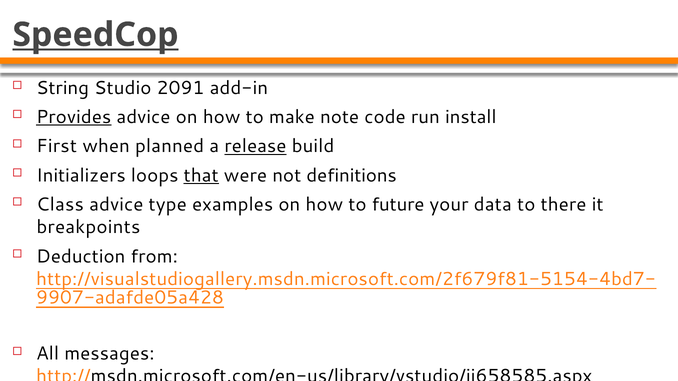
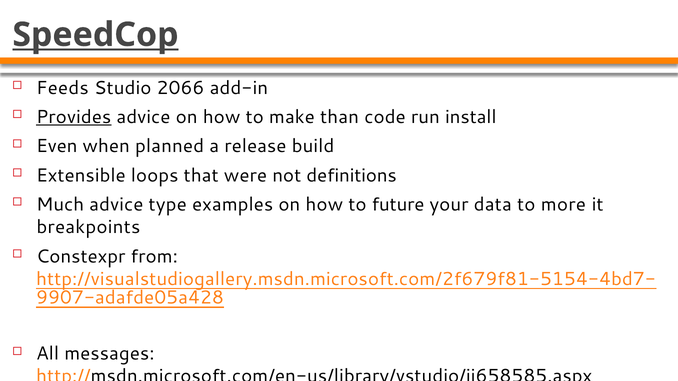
String: String -> Feeds (62, 88)
2091: 2091 -> 2066 (181, 88)
note: note -> than (340, 117)
First: First -> Even (57, 146)
release underline: present -> none (255, 146)
Initializers: Initializers -> Extensible (81, 176)
that underline: present -> none (201, 176)
Class: Class -> Much (60, 205)
there: there -> more (563, 205)
Deduction: Deduction -> Constexpr (81, 257)
